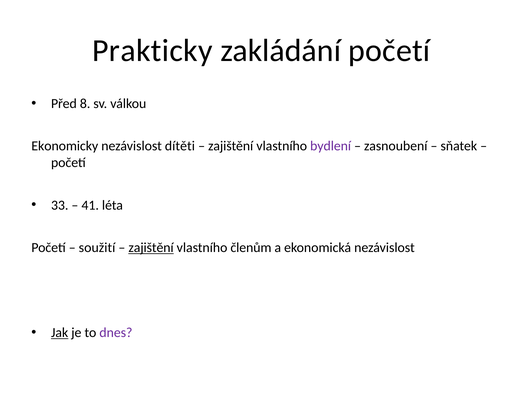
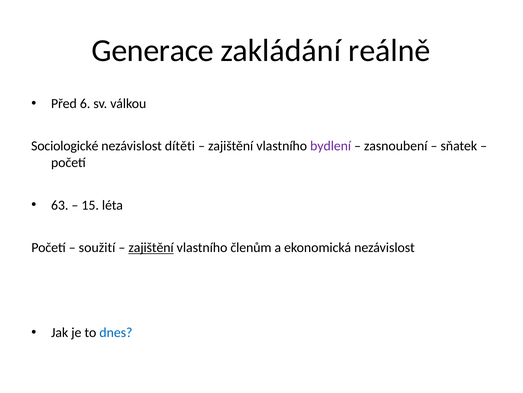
Prakticky: Prakticky -> Generace (153, 51)
zakládání početí: početí -> reálně (389, 51)
8: 8 -> 6 (85, 103)
Ekonomicky: Ekonomicky -> Sociologické (65, 146)
33: 33 -> 63 (60, 205)
41: 41 -> 15 (90, 205)
Jak underline: present -> none (60, 332)
dnes colour: purple -> blue (116, 332)
